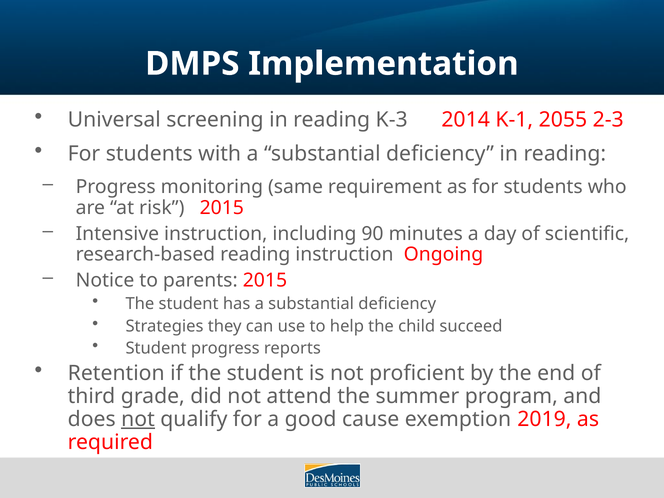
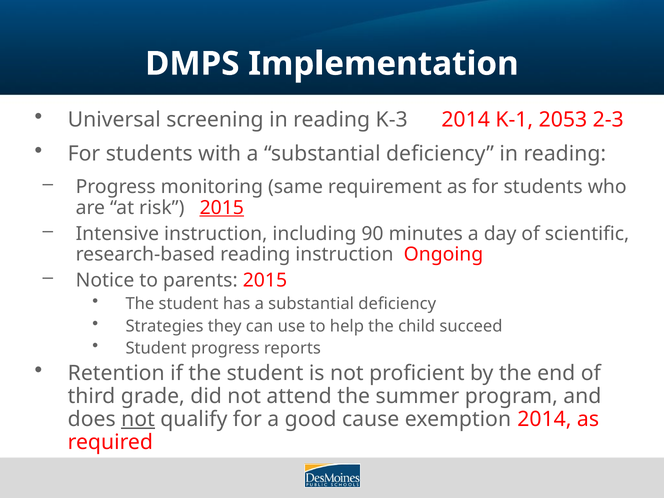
2055: 2055 -> 2053 (563, 120)
2015 underline: none -> present (222, 208)
exemption 2019: 2019 -> 2014 (544, 419)
